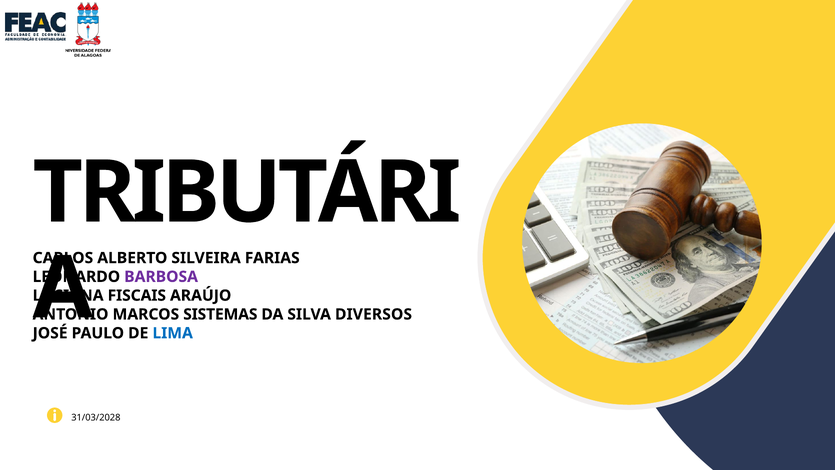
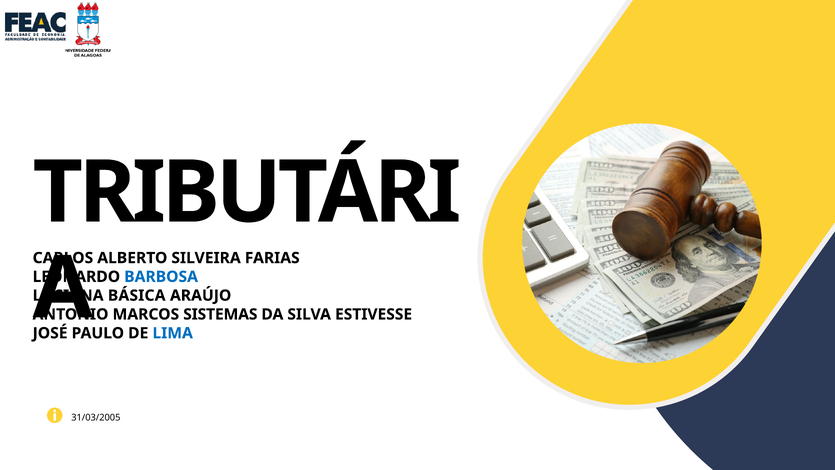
BARBOSA colour: purple -> blue (161, 277)
FISCAIS: FISCAIS -> BÁSICA (137, 295)
DIVERSOS: DIVERSOS -> ESTIVESSE (374, 314)
31/03/2028: 31/03/2028 -> 31/03/2005 (96, 417)
